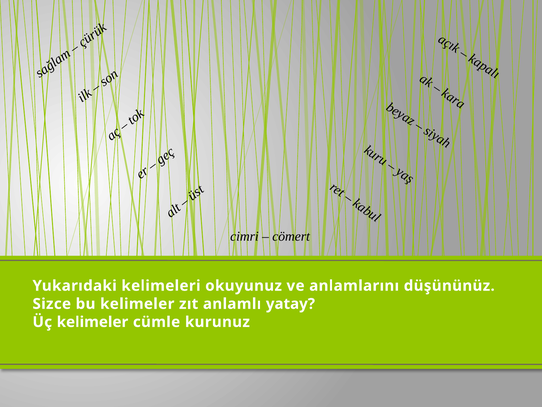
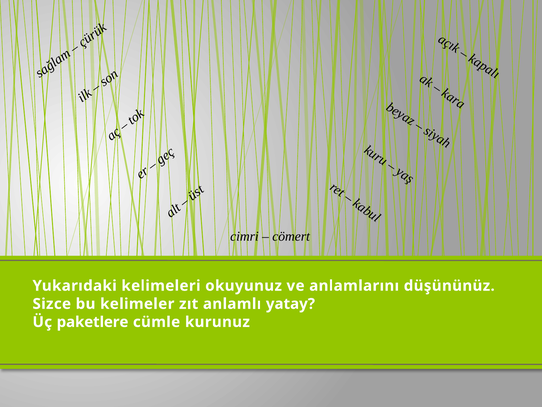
Üç kelimeler: kelimeler -> paketlere (93, 322)
